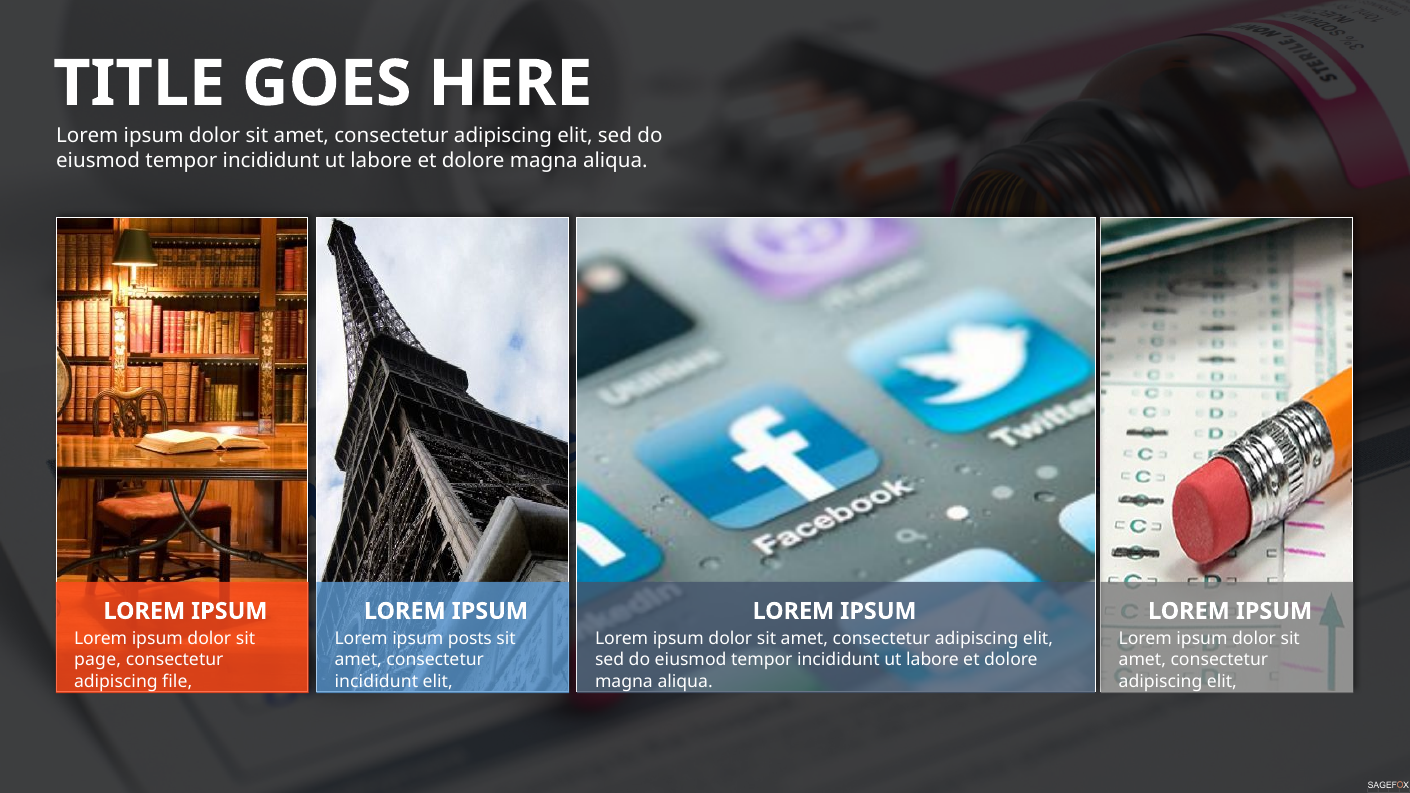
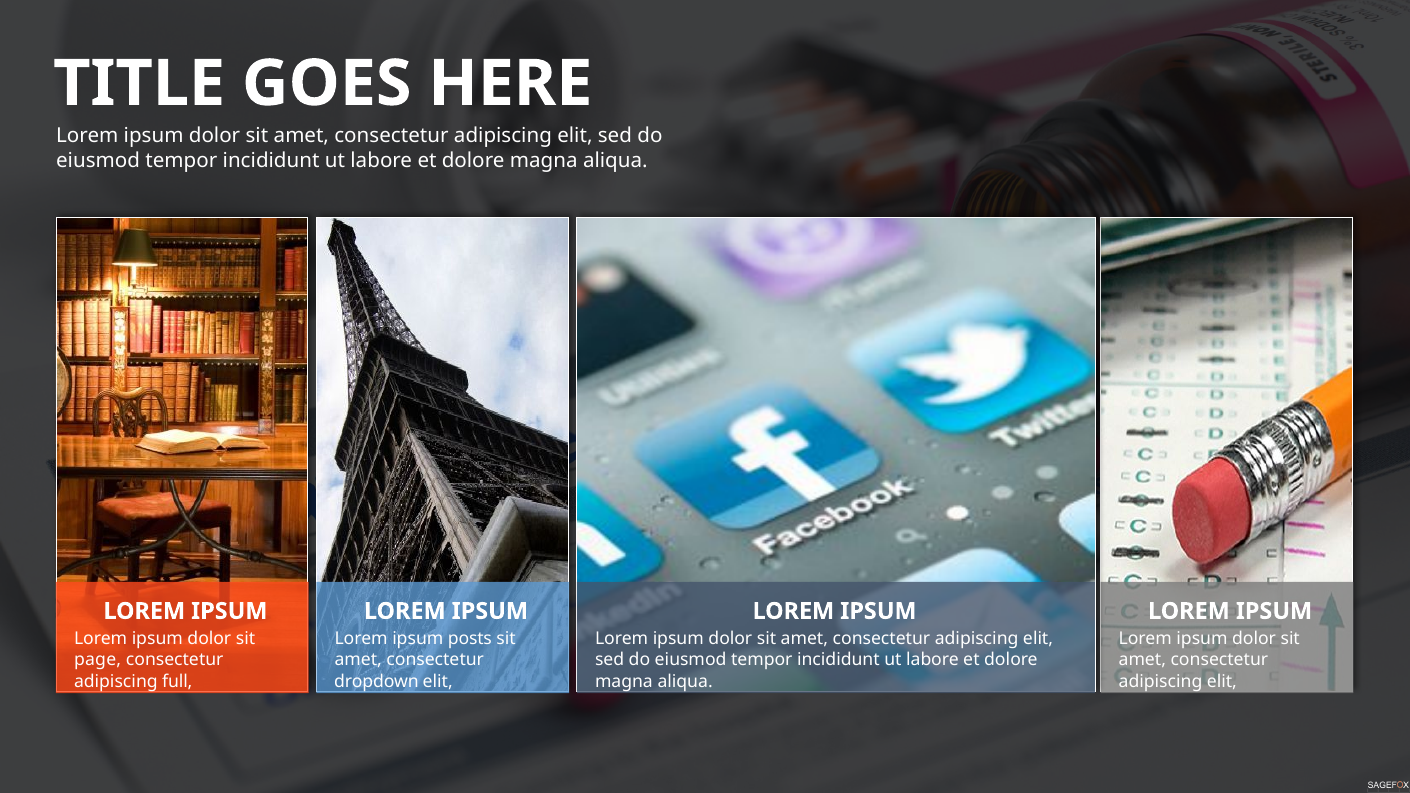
file: file -> full (177, 681)
incididunt: incididunt -> dropdown (376, 681)
